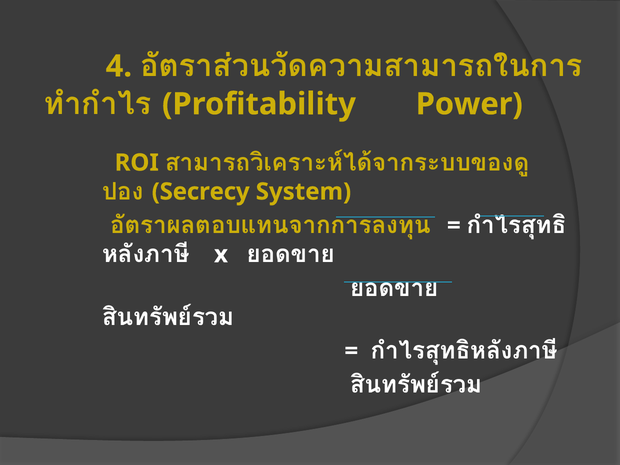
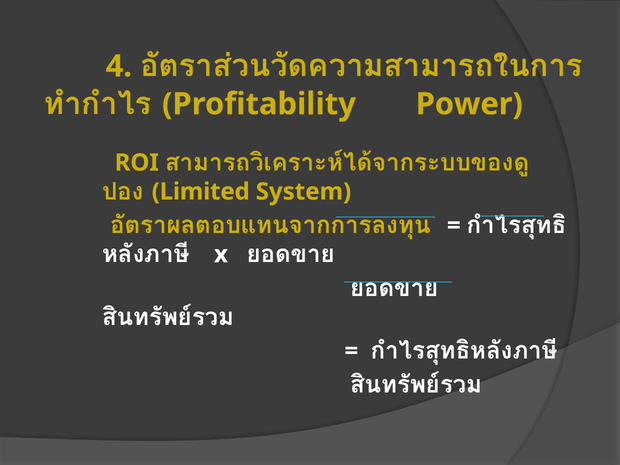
Secrecy: Secrecy -> Limited (201, 192)
